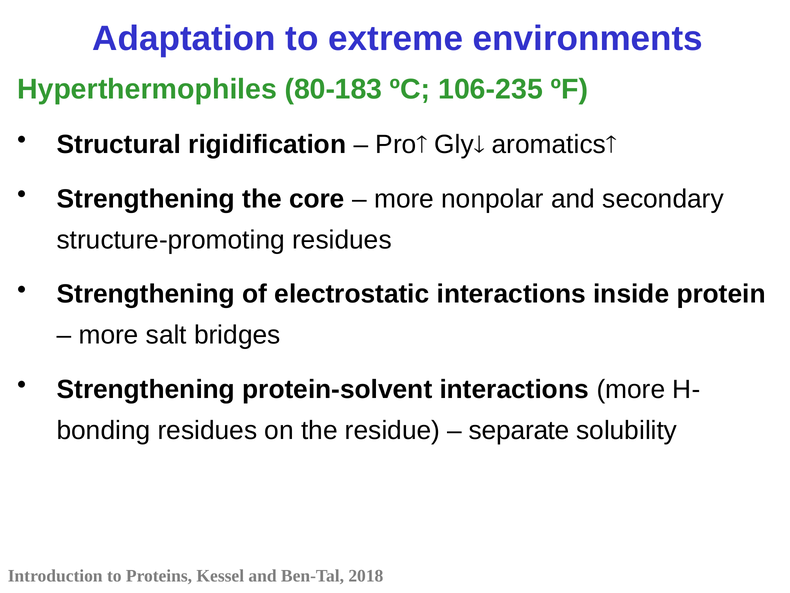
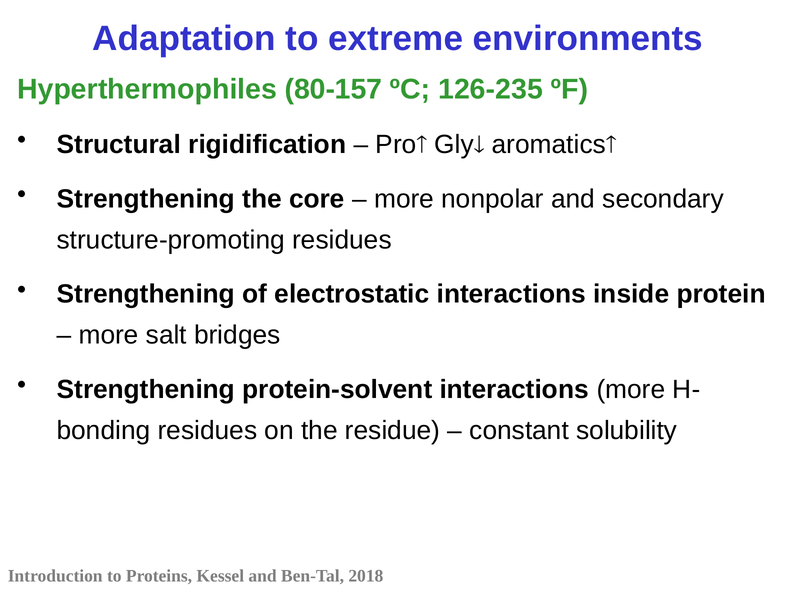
80-183: 80-183 -> 80-157 (334, 89)
106-235: 106-235 -> 126-235 (491, 89)
separate: separate -> constant (519, 430)
